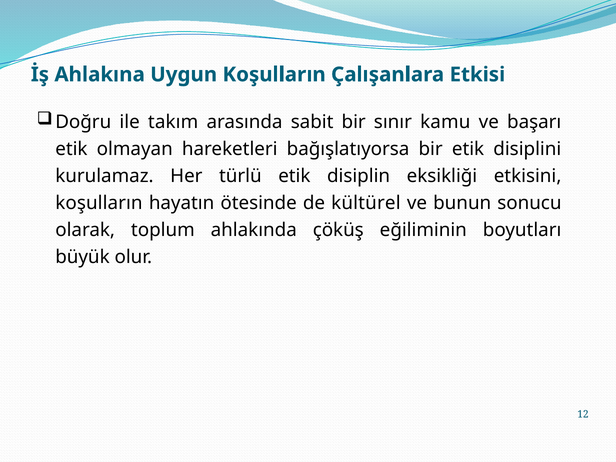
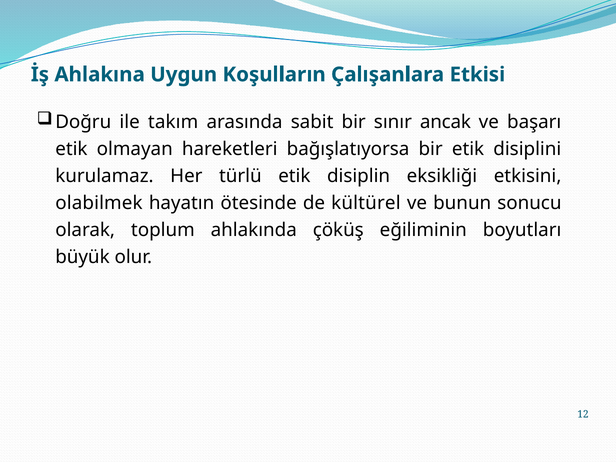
kamu: kamu -> ancak (445, 122)
koşulların: koşulların -> olabilmek (99, 203)
